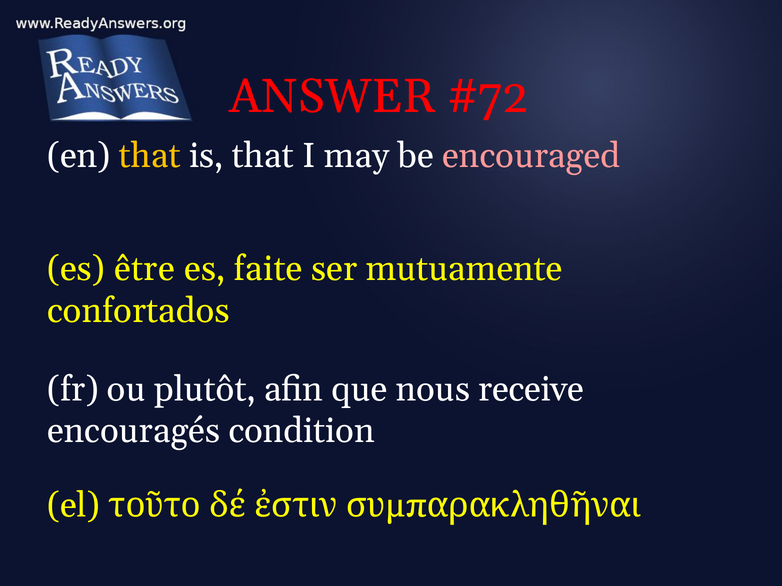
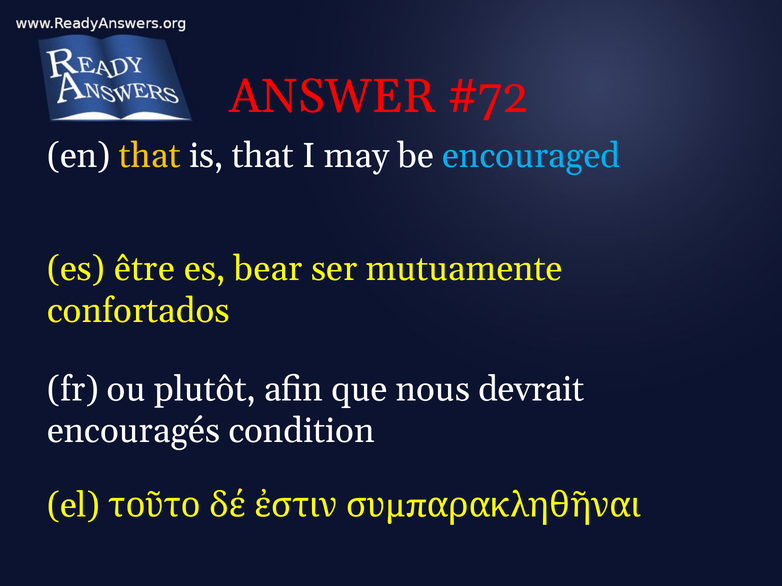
encouraged colour: pink -> light blue (531, 156)
faite: faite -> bear (268, 269)
receive: receive -> devrait (531, 390)
